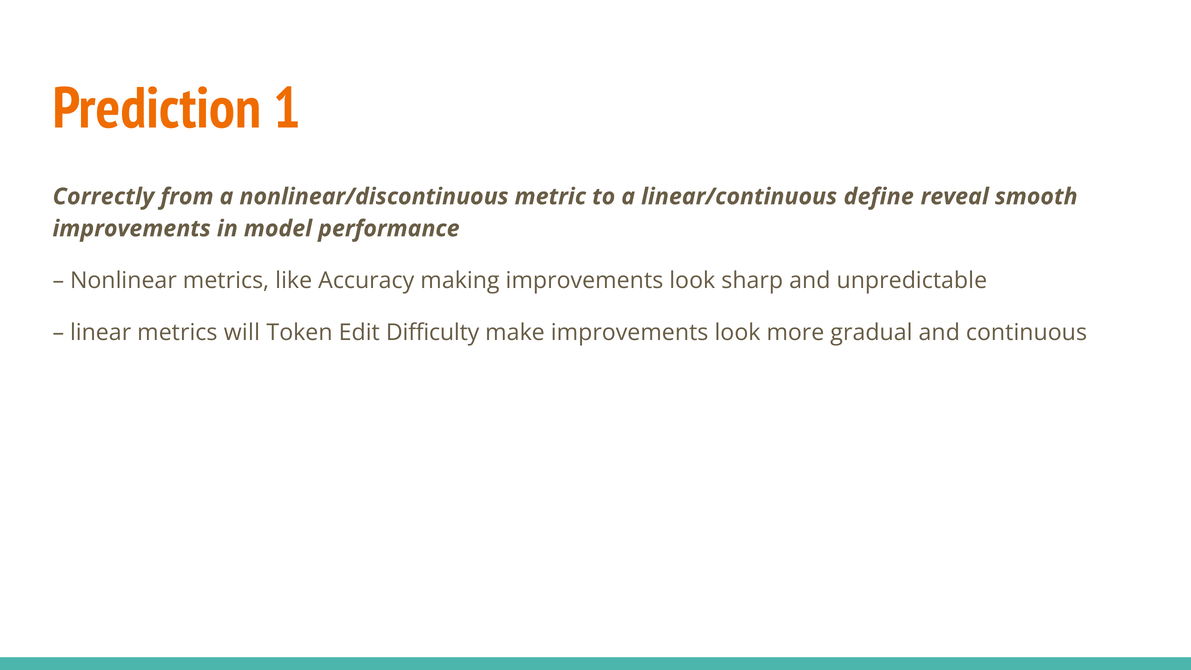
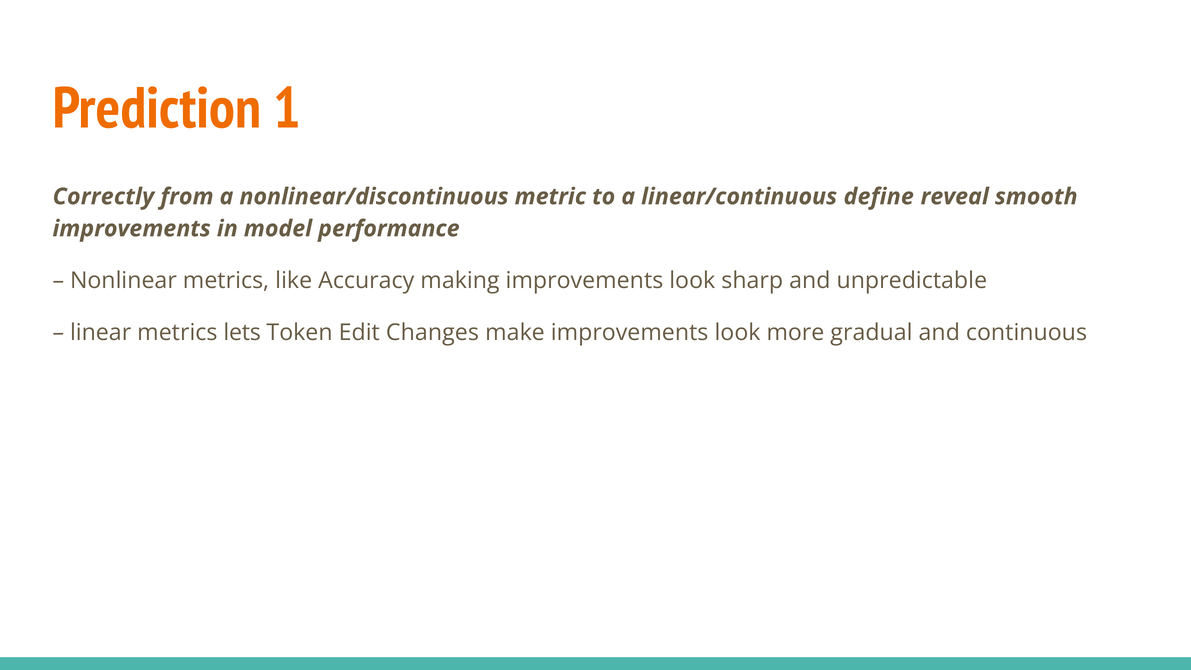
will: will -> lets (242, 332)
Difficulty: Difficulty -> Changes (432, 332)
